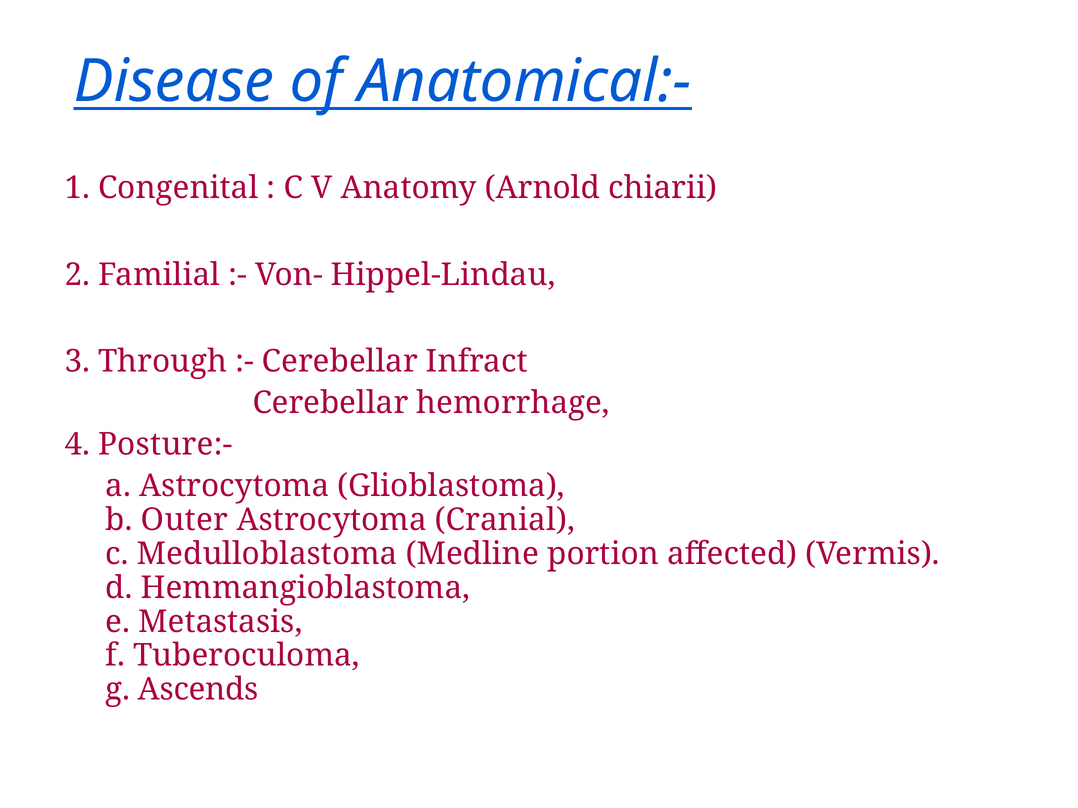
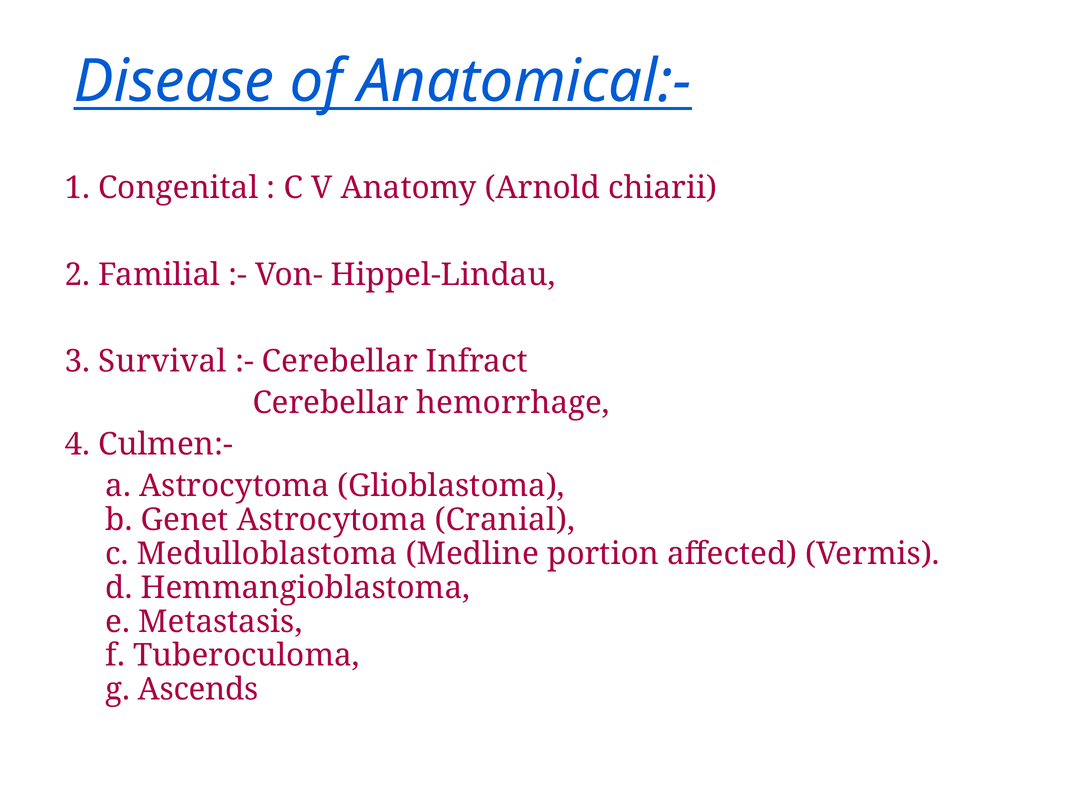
Through: Through -> Survival (163, 362)
Posture:-: Posture:- -> Culmen:- (166, 445)
Outer: Outer -> Genet (185, 520)
